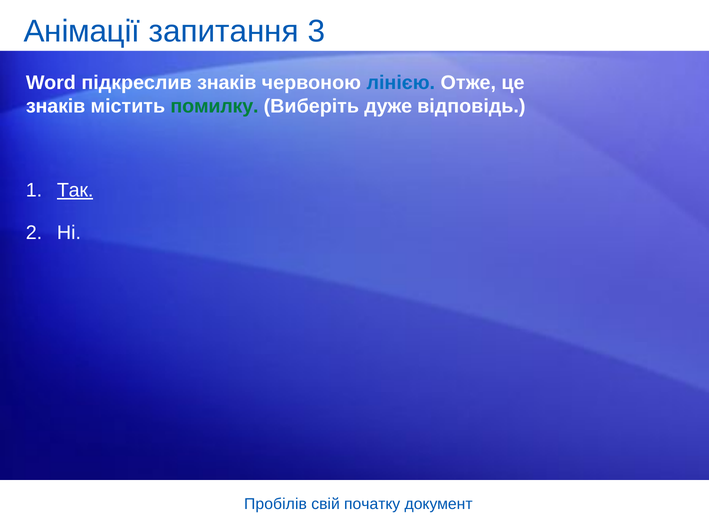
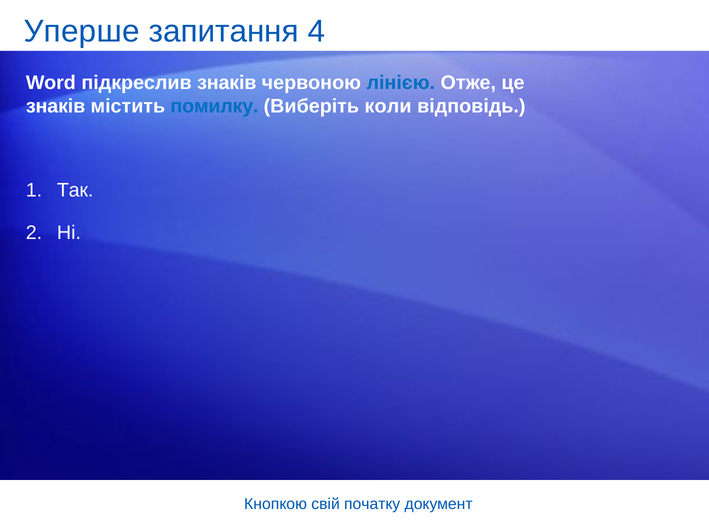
Анімації: Анімації -> Уперше (82, 31)
3: 3 -> 4 (316, 31)
помилку colour: green -> blue (214, 106)
дуже: дуже -> коли (388, 106)
Так underline: present -> none (75, 191)
Пробілів: Пробілів -> Кнопкою (276, 505)
